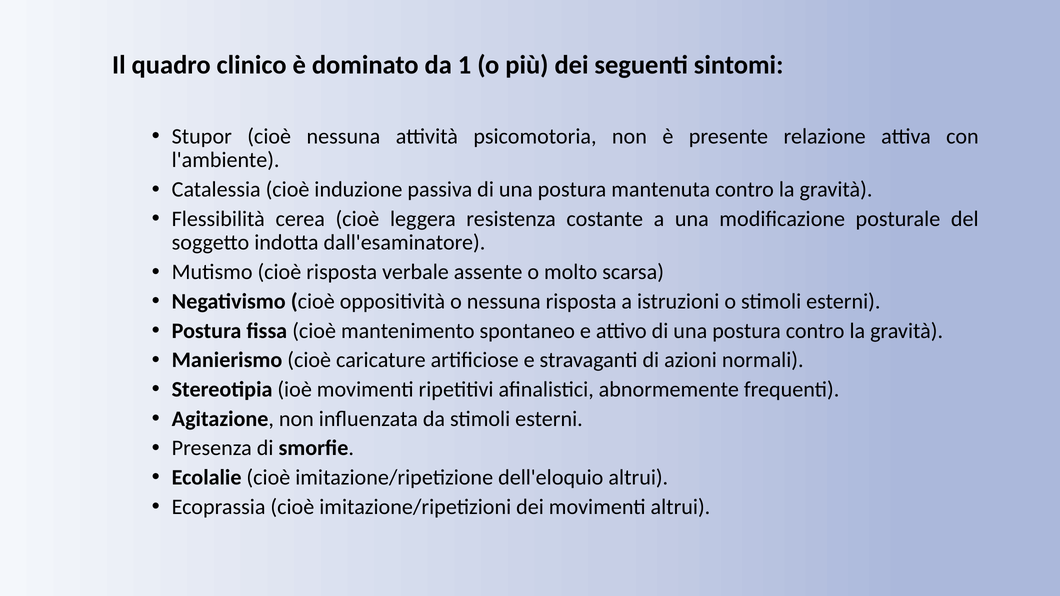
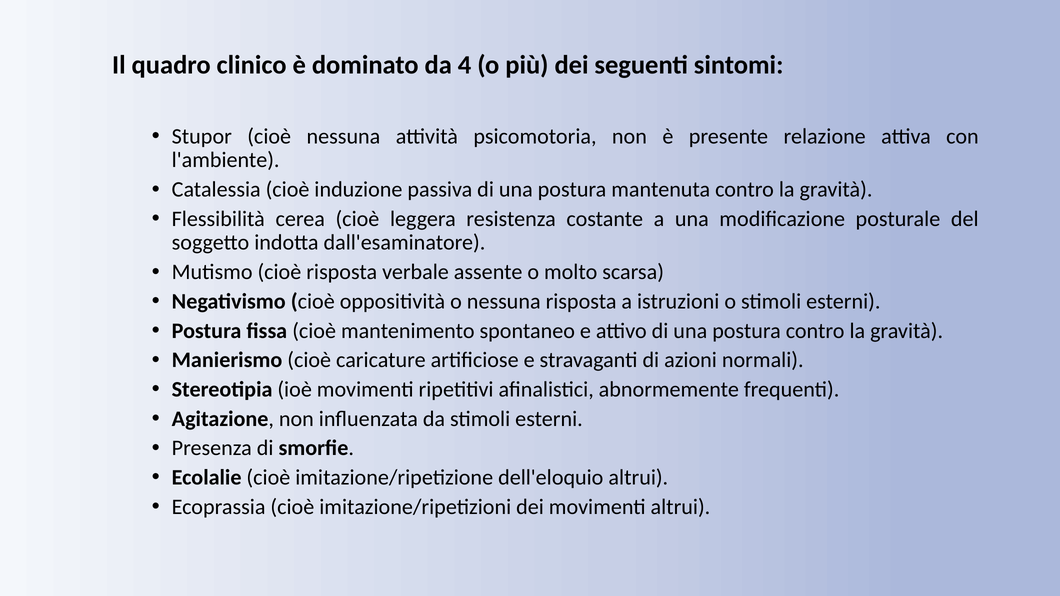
1: 1 -> 4 (465, 65)
